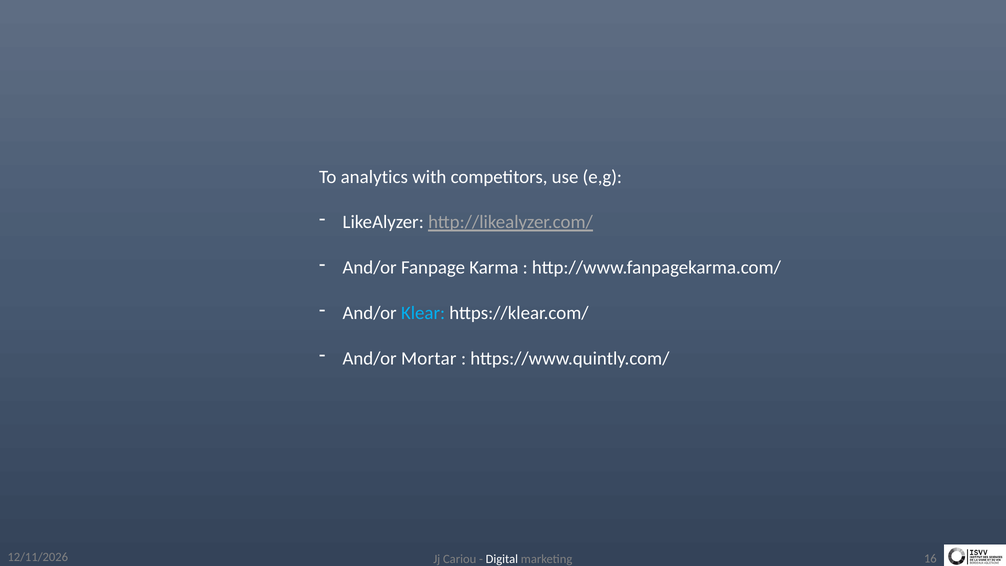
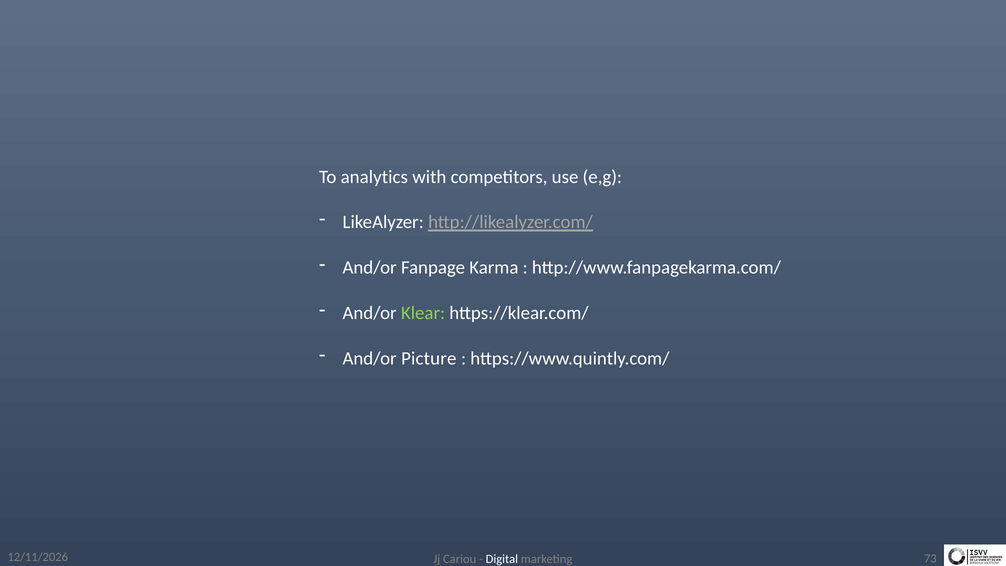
Klear colour: light blue -> light green (423, 313)
Mortar: Mortar -> Picture (429, 358)
16: 16 -> 73 (930, 558)
